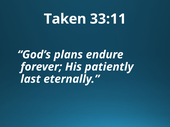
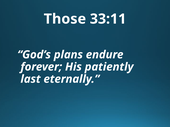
Taken: Taken -> Those (65, 19)
